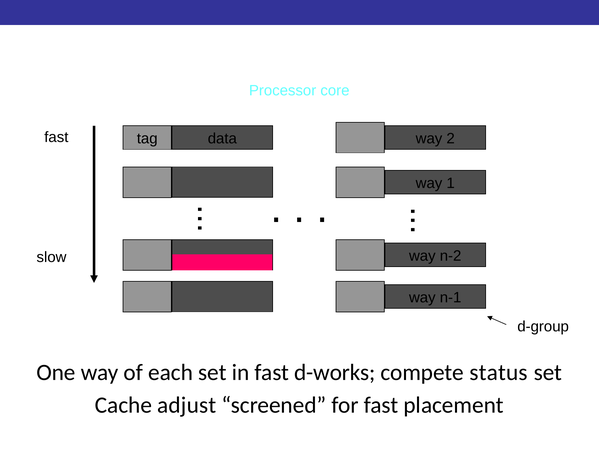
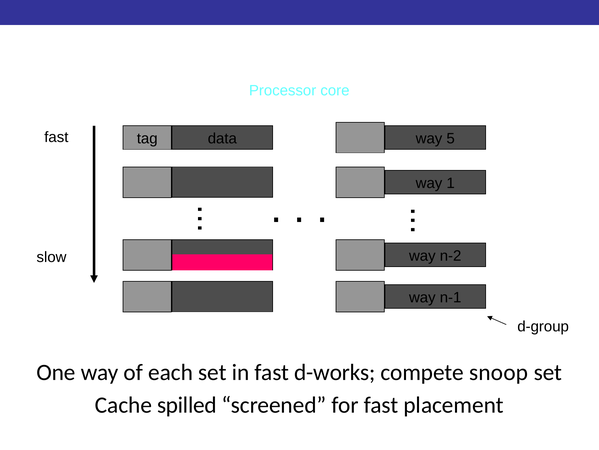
2: 2 -> 5 (451, 138)
status: status -> snoop (499, 372)
adjust: adjust -> spilled (187, 404)
